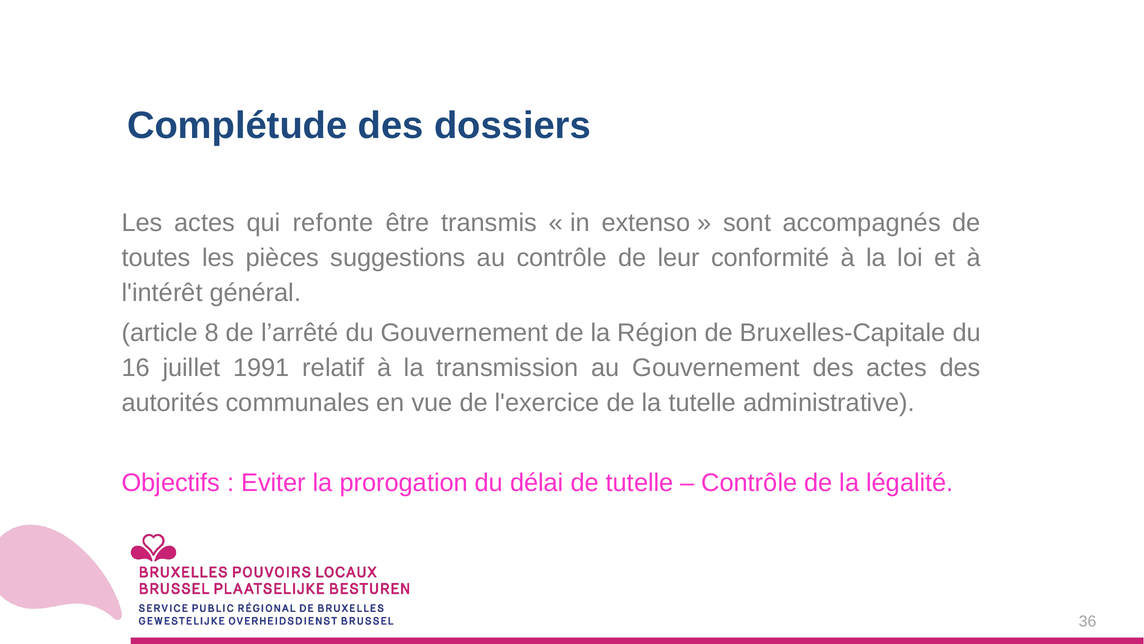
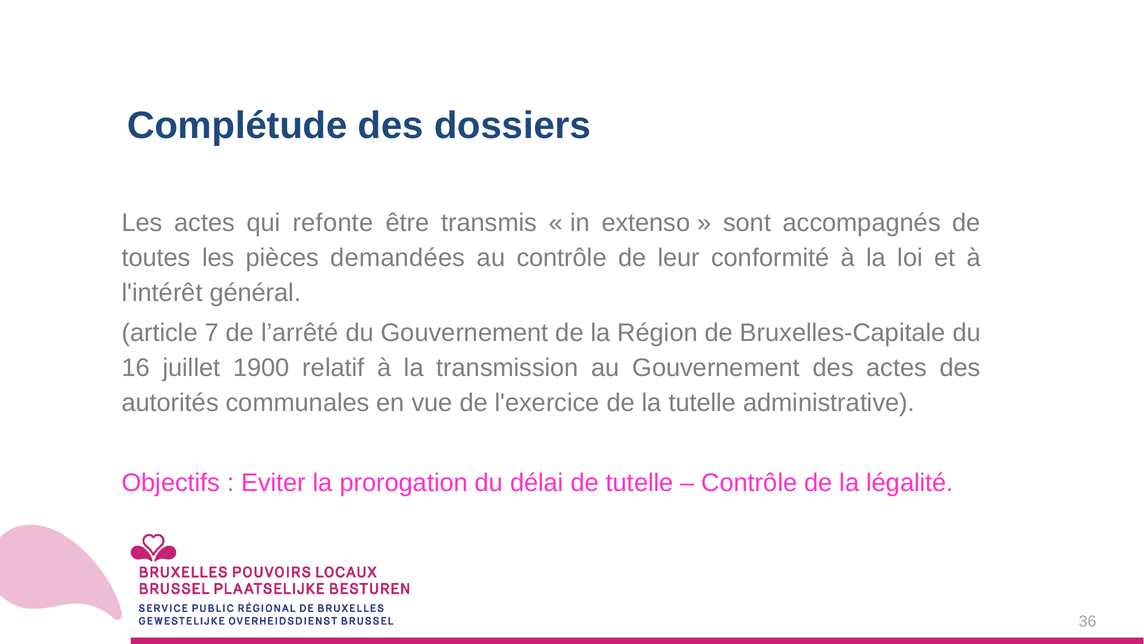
suggestions: suggestions -> demandées (398, 258)
8: 8 -> 7 (212, 333)
1991: 1991 -> 1900 (261, 368)
